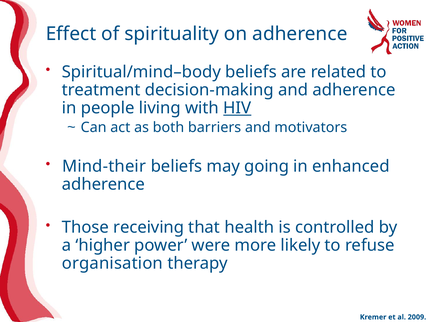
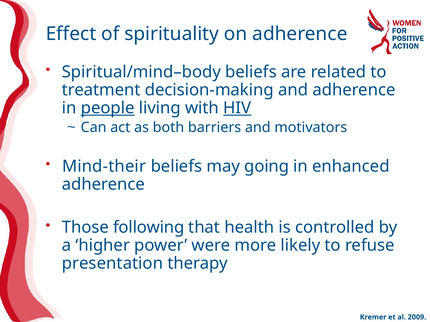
people underline: none -> present (108, 108)
receiving: receiving -> following (149, 228)
organisation: organisation -> presentation (112, 264)
